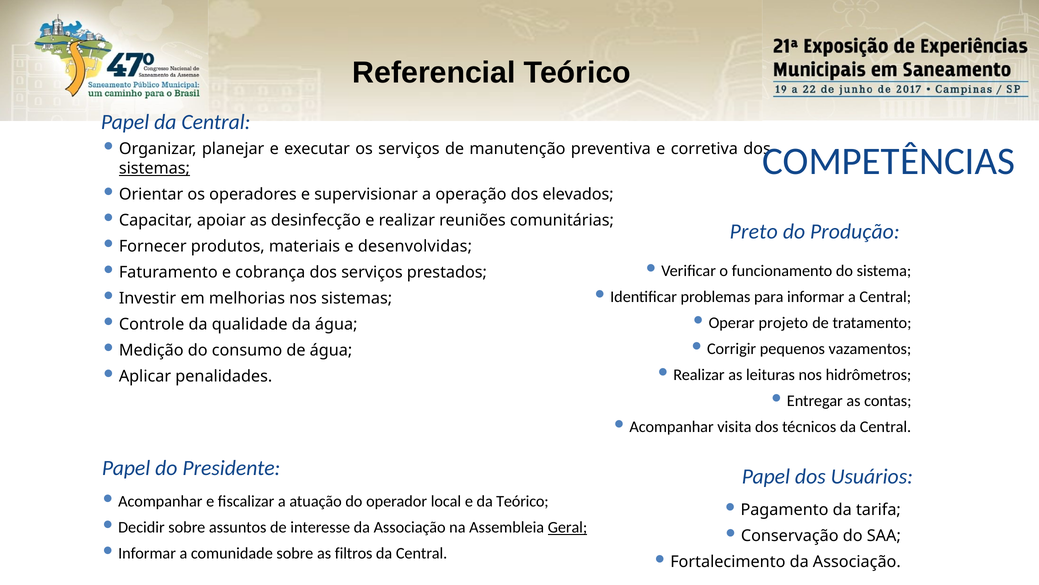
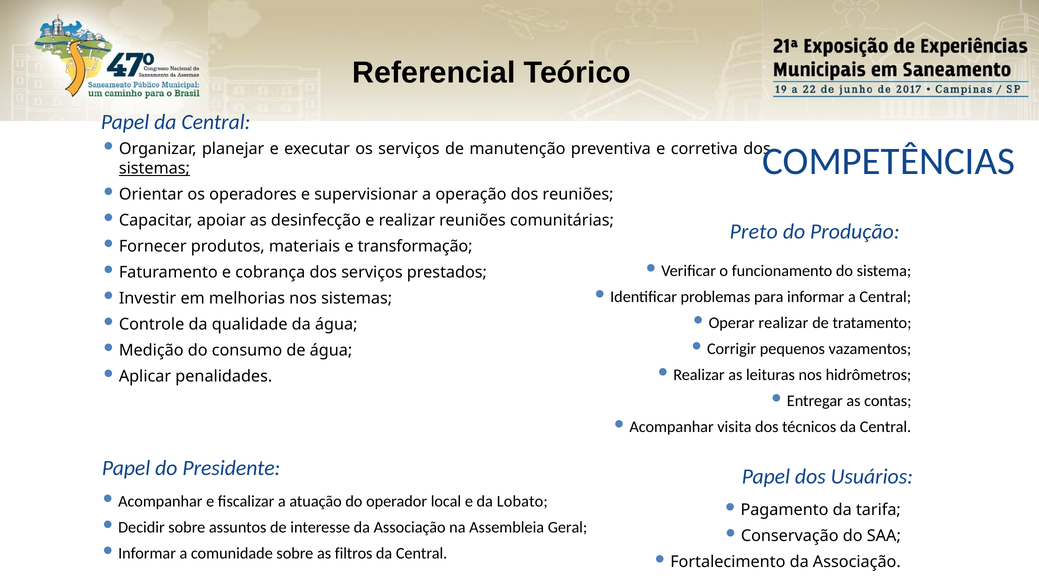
dos elevados: elevados -> reuniões (578, 194)
desenvolvidas: desenvolvidas -> transformação (415, 246)
projeto: projeto -> realizar (783, 322)
da Teórico: Teórico -> Lobato (522, 501)
Geral underline: present -> none (568, 527)
